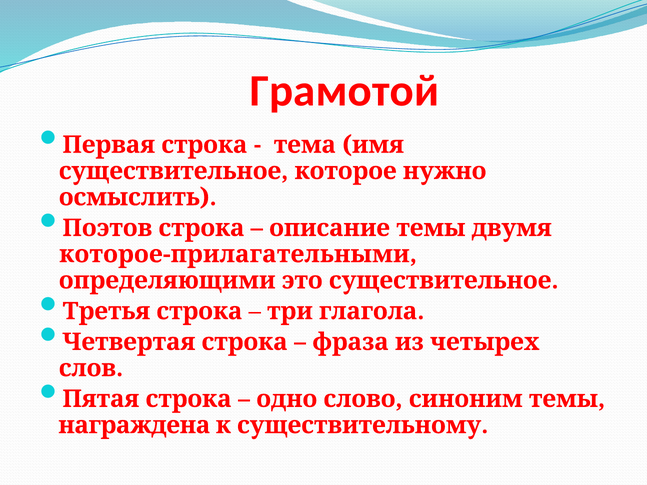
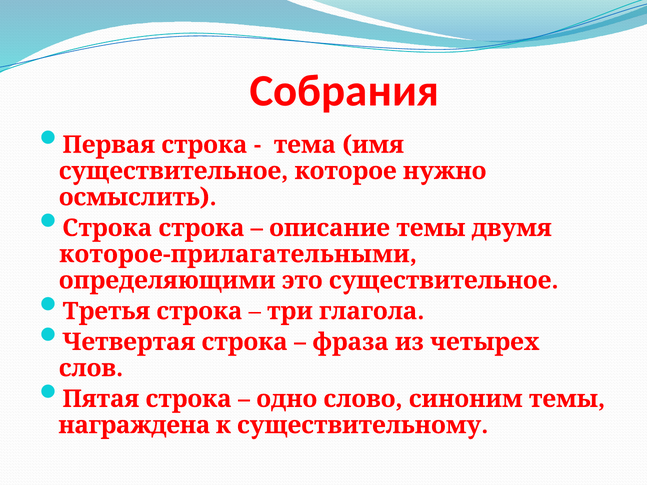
Грамотой: Грамотой -> Собрания (344, 91)
Поэтов: Поэтов -> Строка (107, 228)
